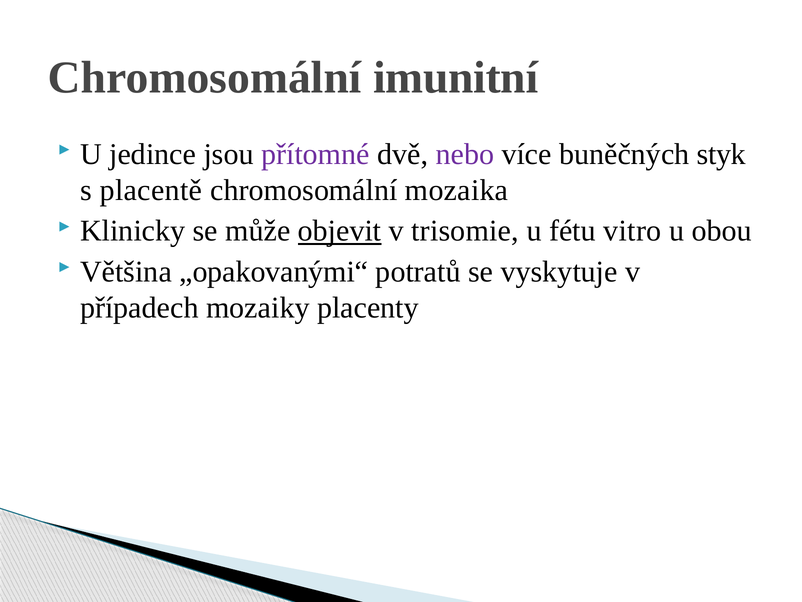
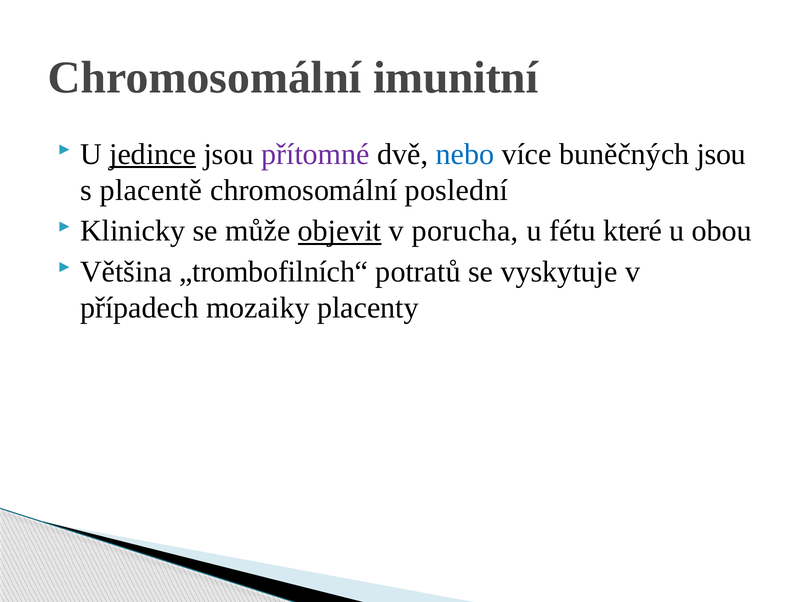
jedince underline: none -> present (153, 154)
nebo colour: purple -> blue (465, 154)
buněčných styk: styk -> jsou (721, 154)
mozaika: mozaika -> poslední (457, 190)
trisomie: trisomie -> porucha (465, 231)
vitro: vitro -> které (633, 231)
„opakovanými“: „opakovanými“ -> „trombofilních“ (274, 271)
